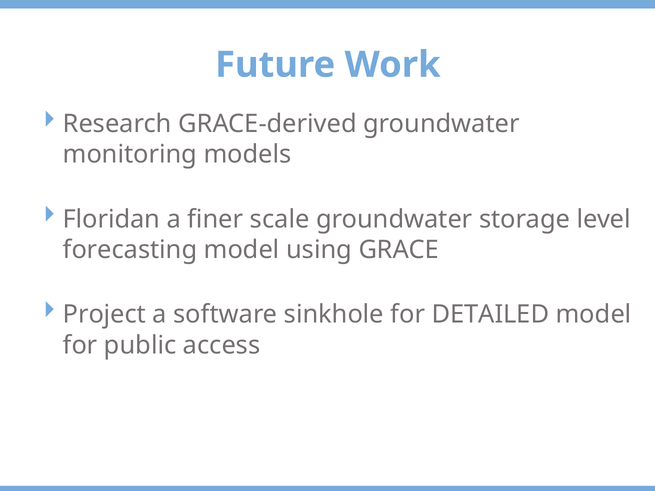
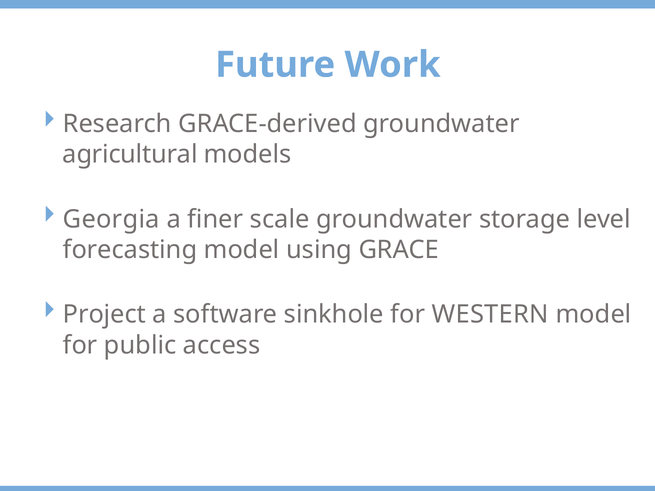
monitoring: monitoring -> agricultural (130, 154)
Floridan: Floridan -> Georgia (111, 219)
DETAILED: DETAILED -> WESTERN (490, 315)
